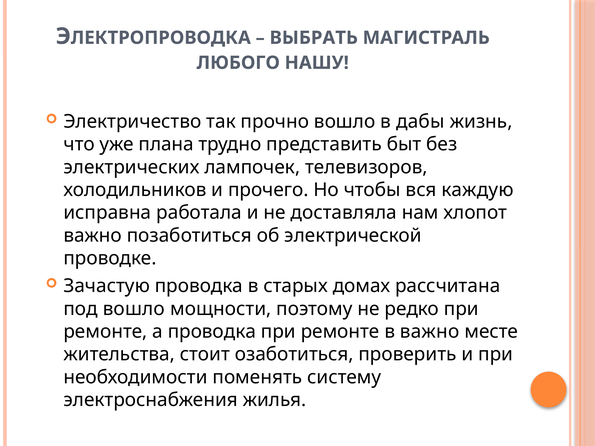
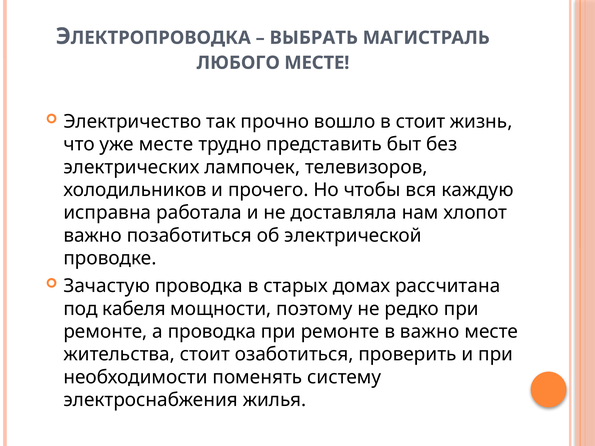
ЛЮБОГО НАШУ: НАШУ -> МЕСТЕ (317, 63)
в дабы: дабы -> стоит (421, 122)
уже плана: плана -> месте (166, 144)
под вошло: вошло -> кабеля (134, 309)
